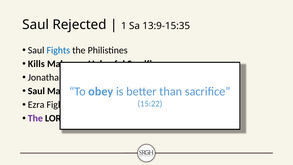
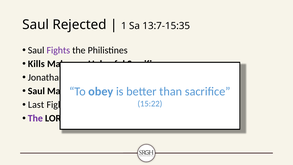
13:9-15:35: 13:9-15:35 -> 13:7-15:35 (166, 26)
Fights colour: blue -> purple (58, 50)
Ezra: Ezra -> Last (36, 105)
